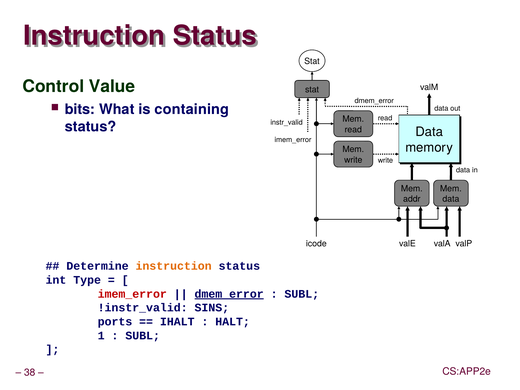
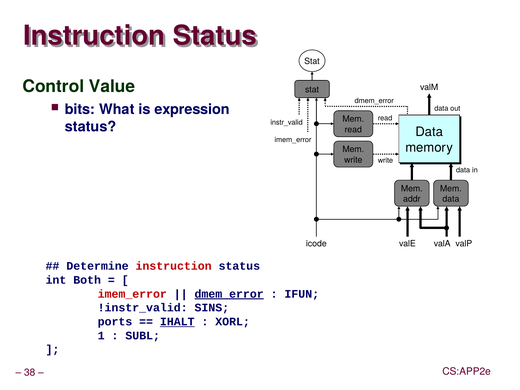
containing: containing -> expression (192, 109)
instruction colour: orange -> red (174, 266)
Type: Type -> Both (87, 280)
SUBL: SUBL -> IFUN (302, 294)
IHALT underline: none -> present (177, 321)
HALT: HALT -> XORL (233, 321)
